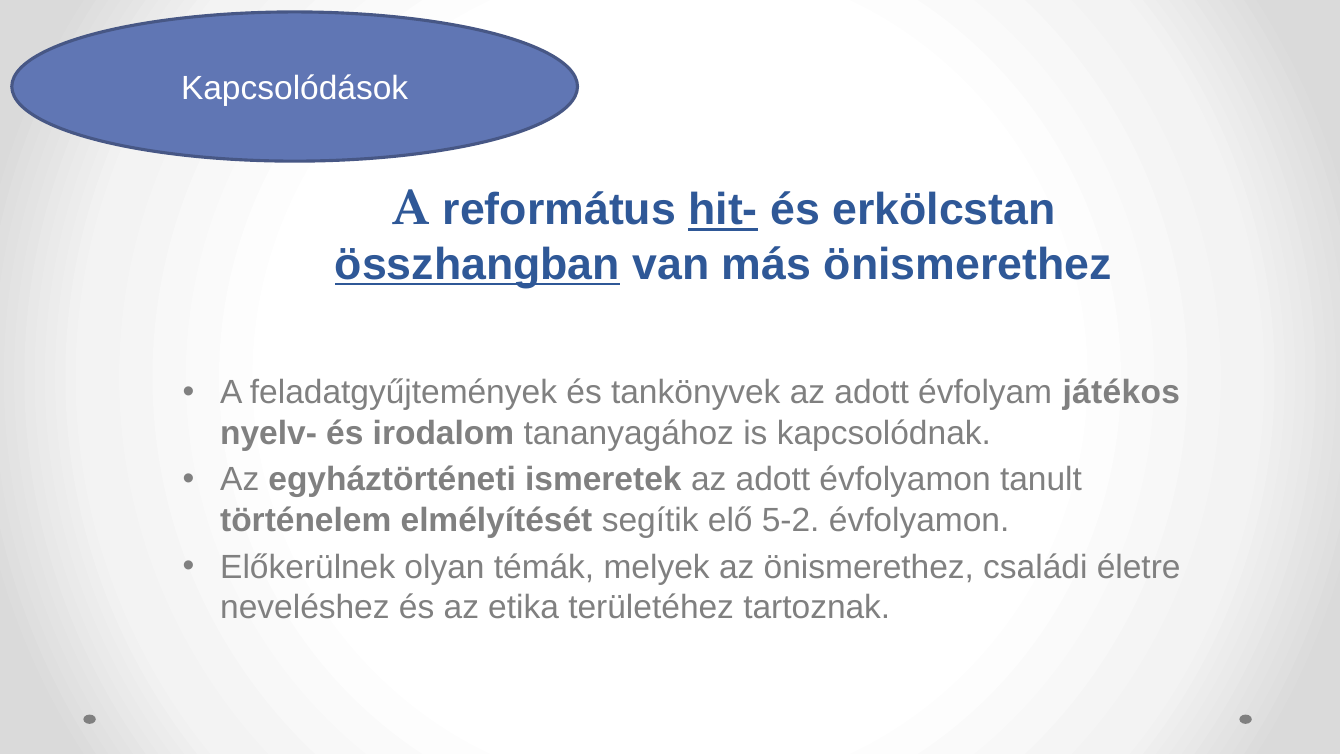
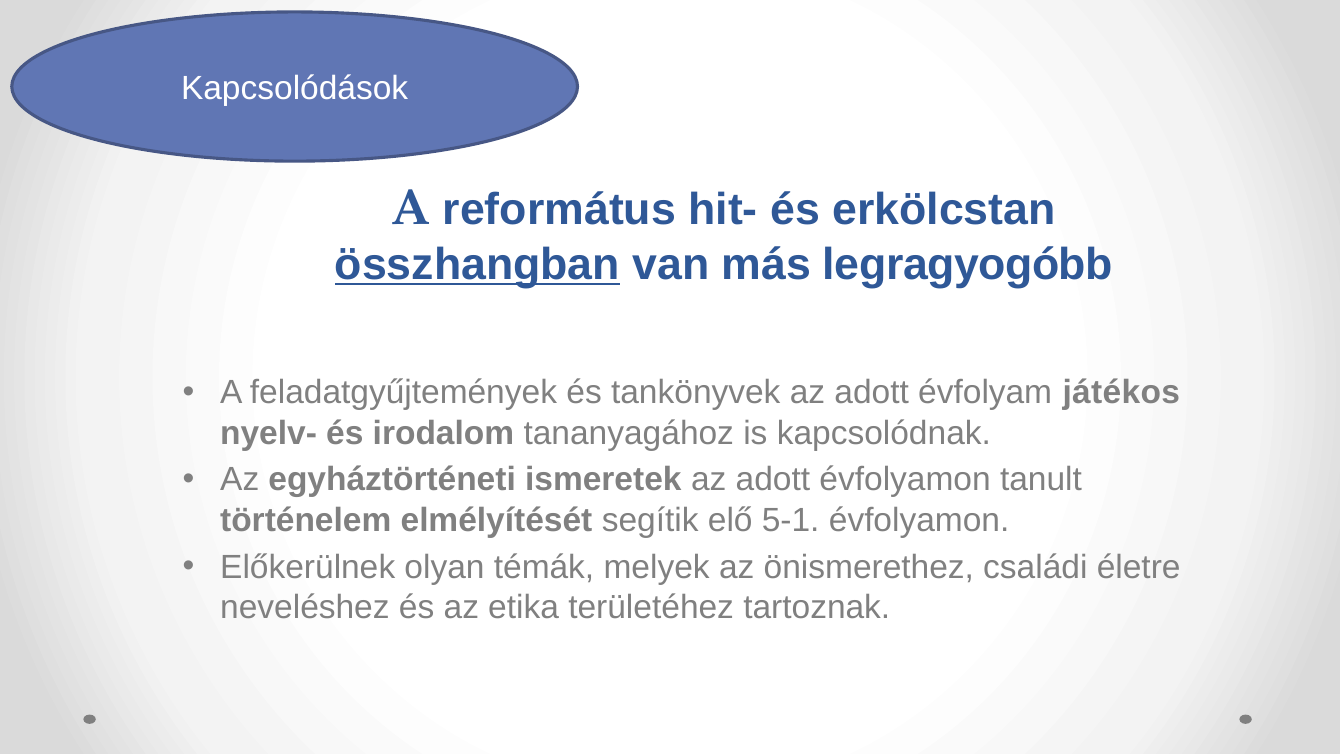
hit- underline: present -> none (723, 210)
más önismerethez: önismerethez -> legragyogóbb (968, 265)
5-2: 5-2 -> 5-1 (791, 520)
